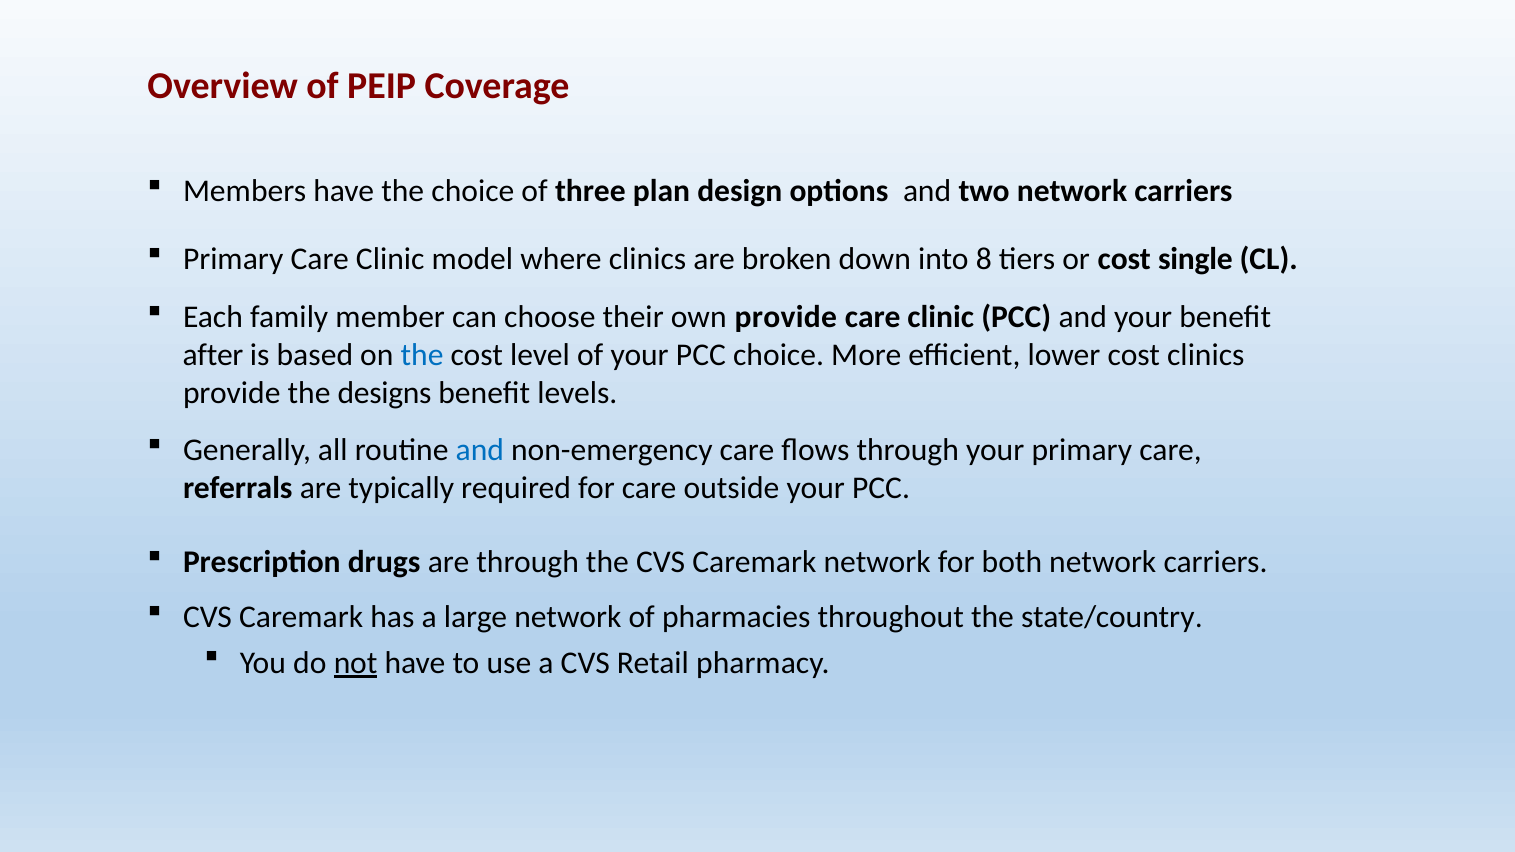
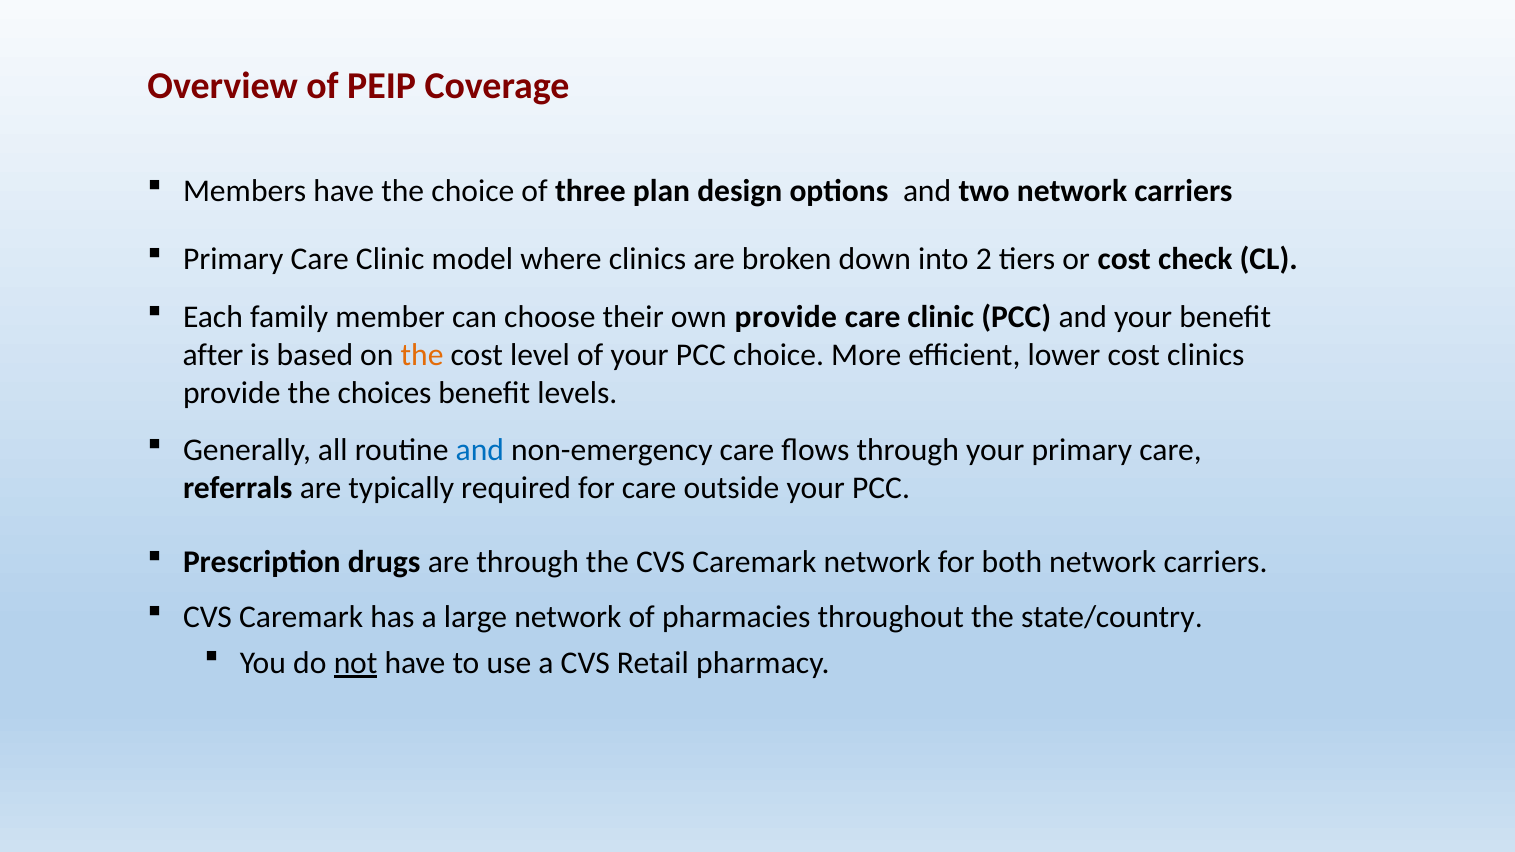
8: 8 -> 2 (984, 259)
single: single -> check (1195, 259)
the colour: blue -> orange (422, 355)
designs: designs -> choices (385, 393)
